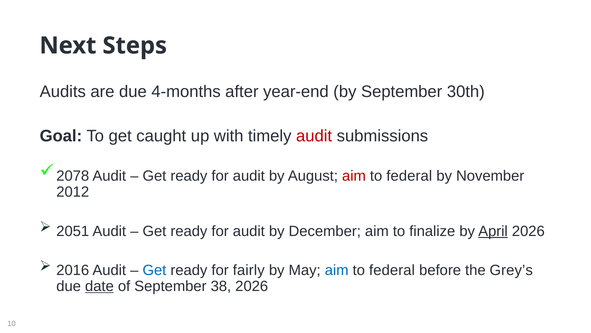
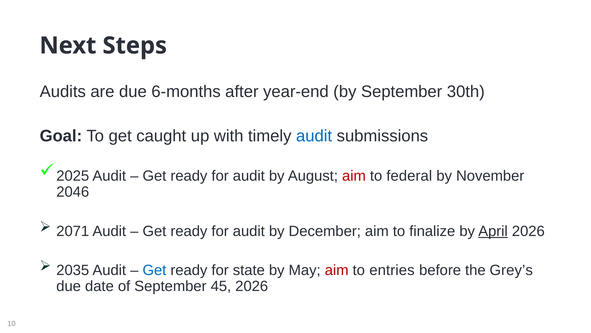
4-months: 4-months -> 6-months (186, 92)
audit colour: red -> blue (314, 136)
2078: 2078 -> 2025 (73, 176)
2012: 2012 -> 2046 (73, 192)
2051: 2051 -> 2071 (73, 231)
2016: 2016 -> 2035 (73, 270)
fairly: fairly -> state (249, 270)
aim colour: blue -> red (337, 270)
federal: federal -> entries (392, 270)
date underline: present -> none (99, 286)
38: 38 -> 45 (221, 286)
